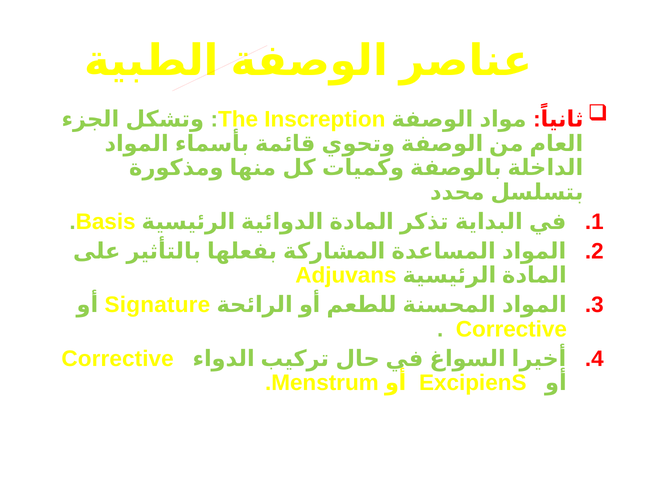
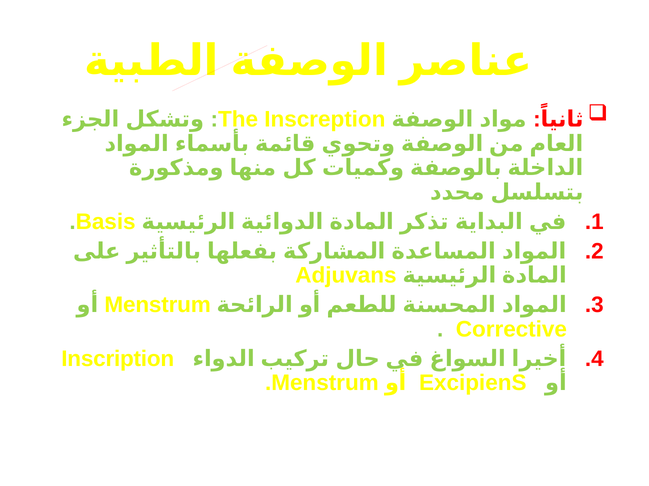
Signature: Signature -> Menstrum (158, 305)
Corrective: Corrective -> Inscription (118, 359)
